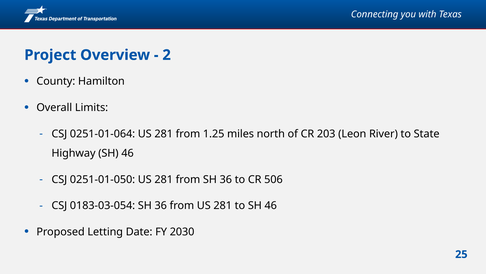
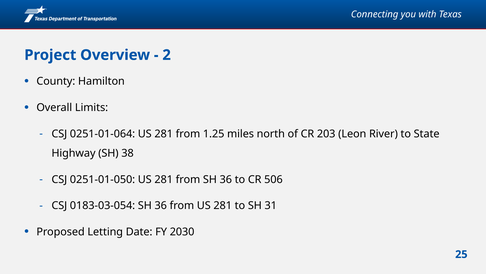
Highway SH 46: 46 -> 38 (128, 153)
to SH 46: 46 -> 31 (271, 205)
